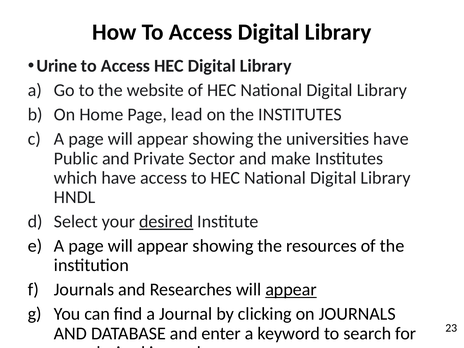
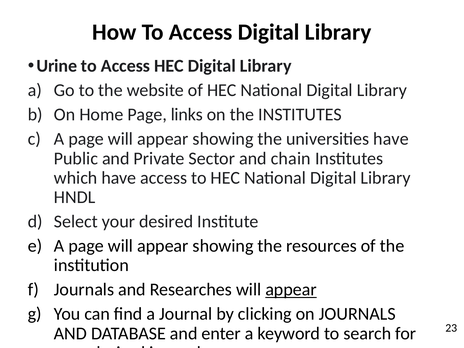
lead: lead -> links (187, 115)
make: make -> chain (291, 158)
desired underline: present -> none (166, 222)
